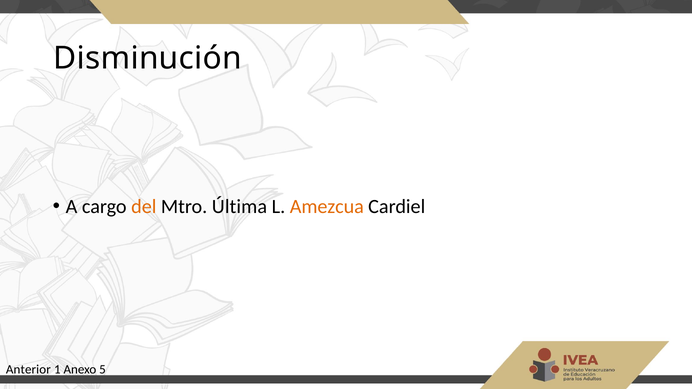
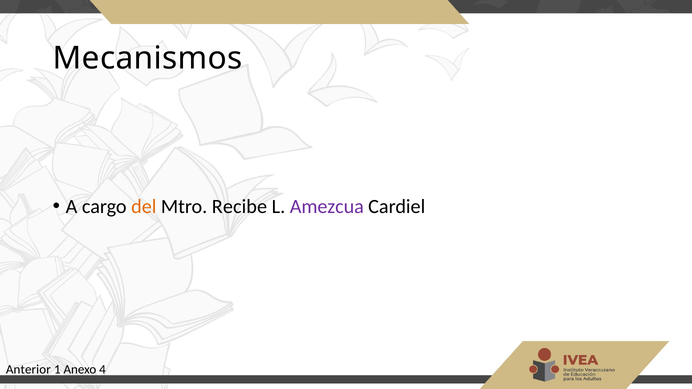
Disminución: Disminución -> Mecanismos (148, 58)
Última: Última -> Recibe (239, 206)
Amezcua colour: orange -> purple (327, 206)
5: 5 -> 4 (102, 369)
